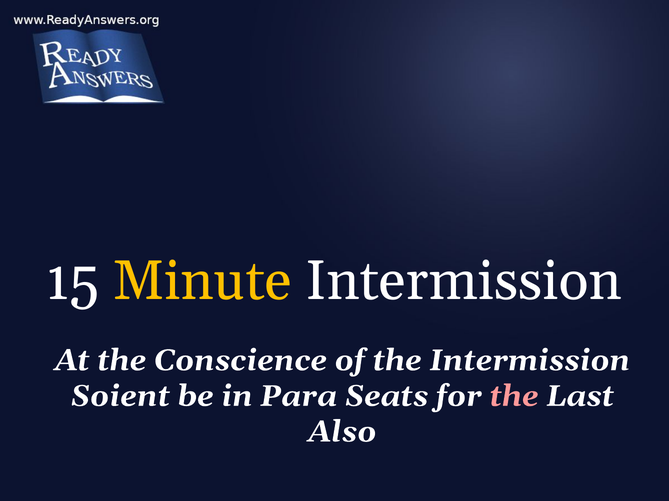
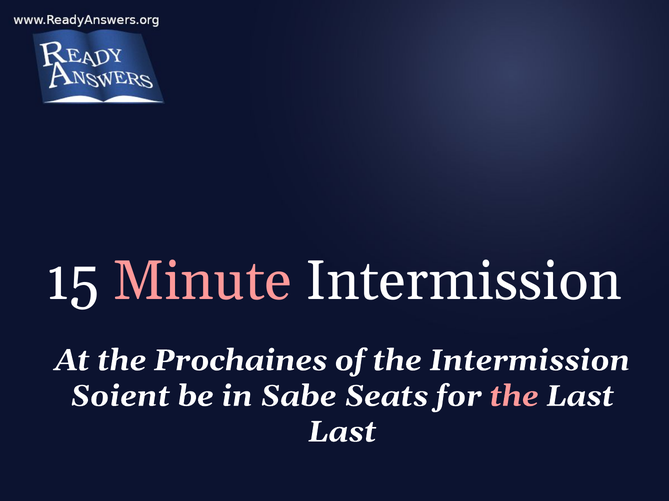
Minute colour: yellow -> pink (202, 281)
Conscience: Conscience -> Prochaines (241, 361)
Para: Para -> Sabe (299, 397)
Also: Also -> Last (342, 432)
